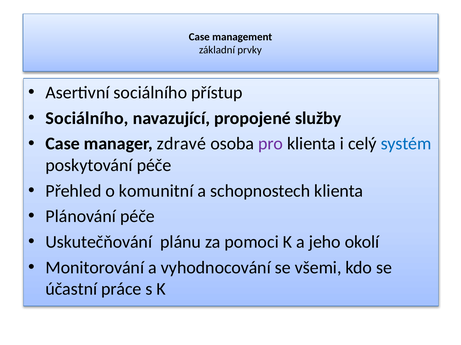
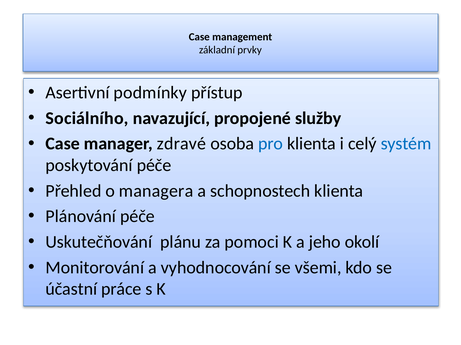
Asertivní sociálního: sociálního -> podmínky (150, 93)
pro colour: purple -> blue (271, 144)
komunitní: komunitní -> managera (156, 191)
